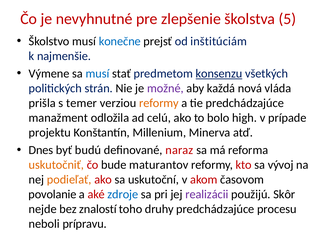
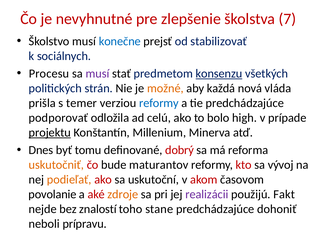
5: 5 -> 7 (287, 19)
inštitúciám: inštitúciám -> stabilizovať (219, 41)
najmenšie: najmenšie -> sociálnych (64, 56)
Výmene: Výmene -> Procesu (49, 74)
musí colour: blue -> purple (98, 74)
možné colour: purple -> orange (165, 88)
reformy colour: orange -> blue (159, 103)
manažment: manažment -> podporovať (58, 118)
projektu underline: none -> present (50, 133)
budú: budú -> tomu (88, 150)
naraz: naraz -> dobrý (180, 150)
zdroje colour: blue -> orange (123, 194)
Skôr: Skôr -> Fakt (284, 194)
druhy: druhy -> stane (159, 209)
procesu: procesu -> dohoniť (277, 209)
